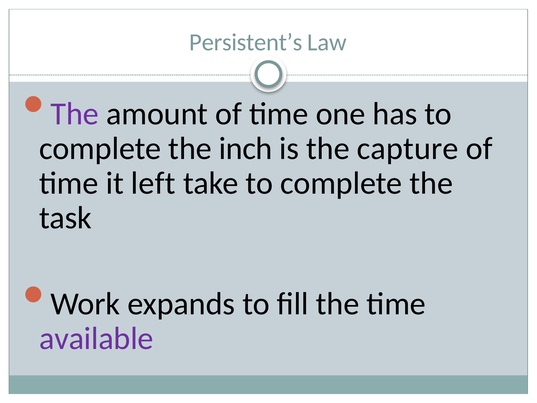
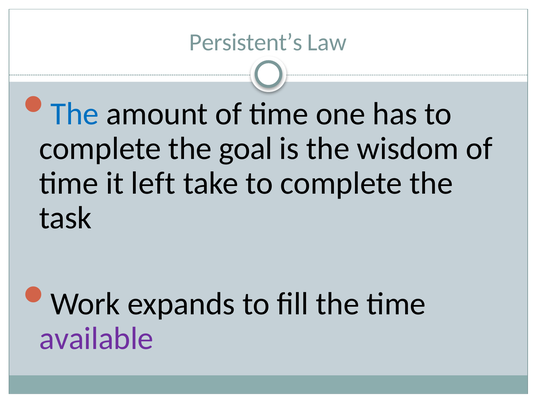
The colour: purple -> blue (75, 114)
inch: inch -> goal (246, 148)
capture: capture -> wisdom (408, 148)
